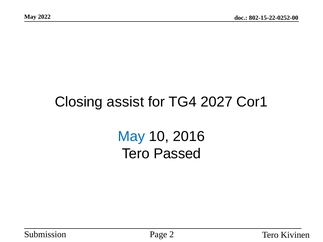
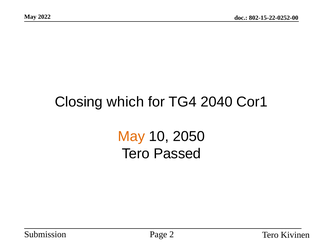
assist: assist -> which (125, 102)
2027: 2027 -> 2040 (217, 102)
May colour: blue -> orange (131, 137)
2016: 2016 -> 2050 (189, 137)
